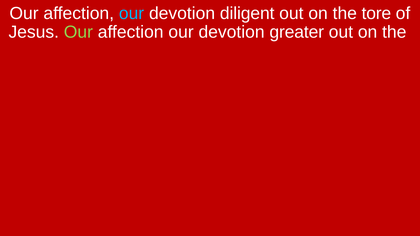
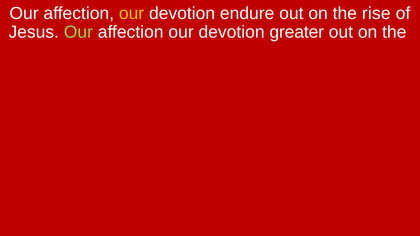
our colour: light blue -> yellow (132, 13)
diligent: diligent -> endure (247, 13)
tore: tore -> rise (376, 13)
